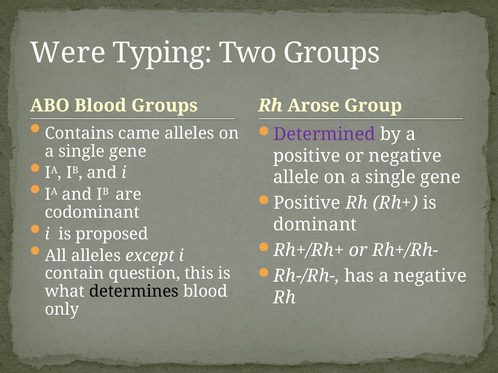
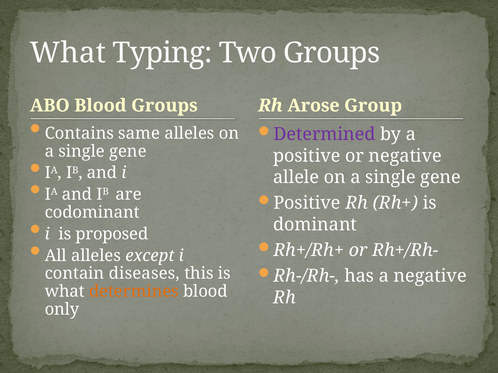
Were: Were -> What (68, 53)
came: came -> same (139, 133)
question: question -> diseases (144, 274)
determines colour: black -> orange (134, 292)
